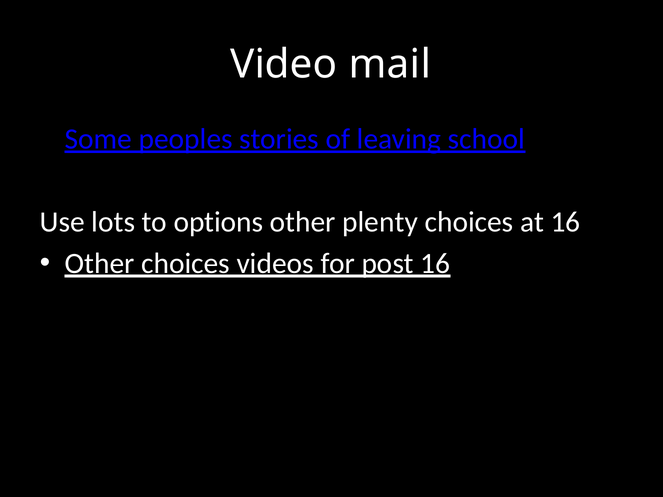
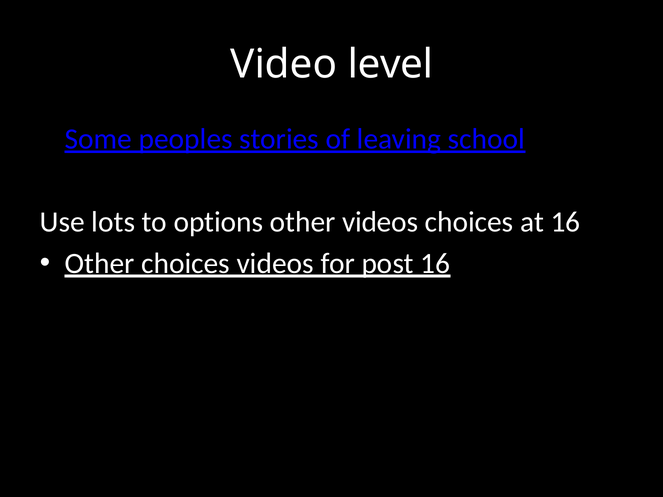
mail: mail -> level (390, 64)
other plenty: plenty -> videos (380, 222)
